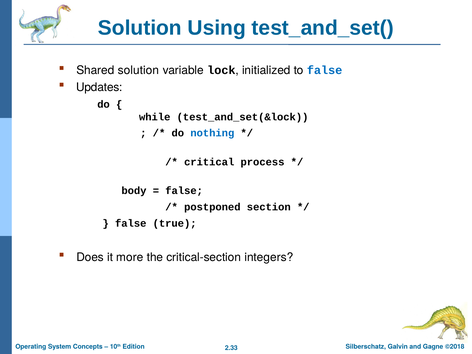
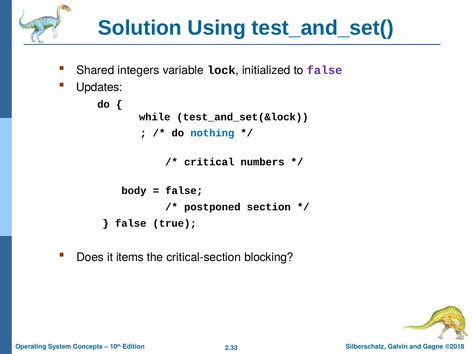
Shared solution: solution -> integers (138, 70)
false colour: blue -> purple (325, 70)
process: process -> numbers (262, 162)
more: more -> items (130, 257)
integers: integers -> blocking (269, 257)
